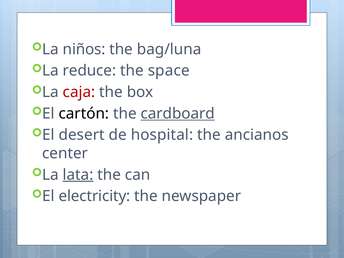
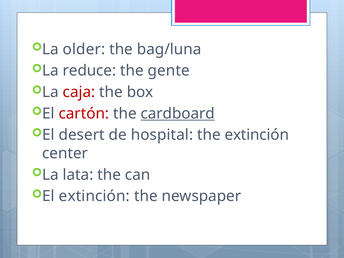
niños: niños -> older (84, 49)
space: space -> gente (169, 71)
cartón colour: black -> red (84, 114)
the ancianos: ancianos -> extinción (257, 135)
lata underline: present -> none (78, 175)
El electricity: electricity -> extinción (94, 196)
